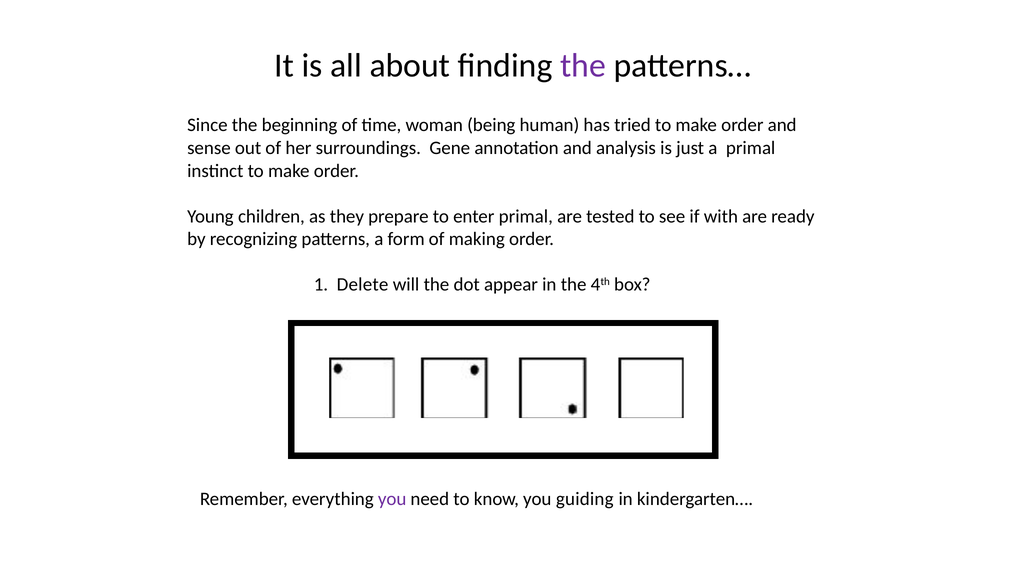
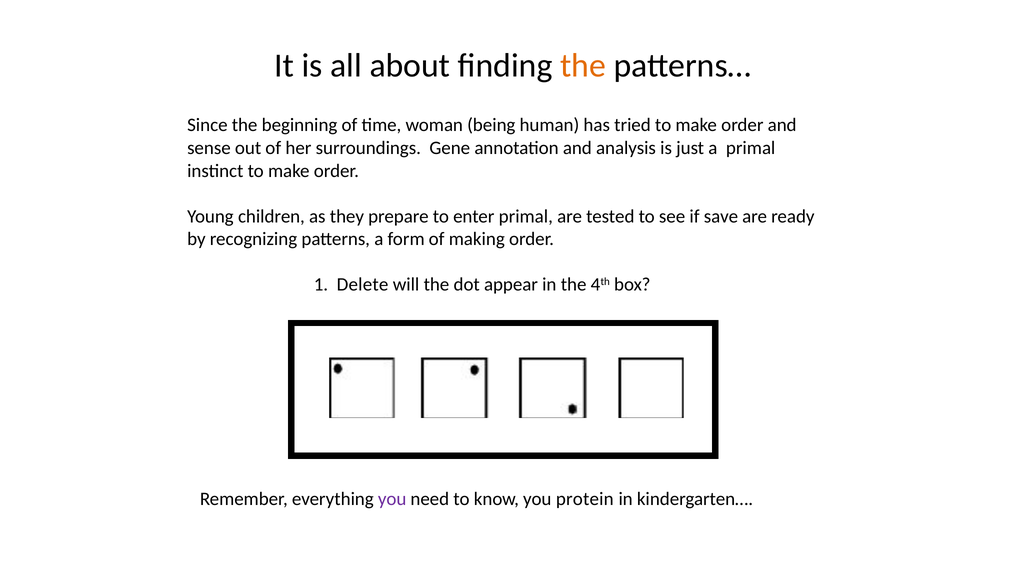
the colour: purple -> orange (583, 66)
with: with -> save (721, 216)
guiding: guiding -> protein (585, 499)
